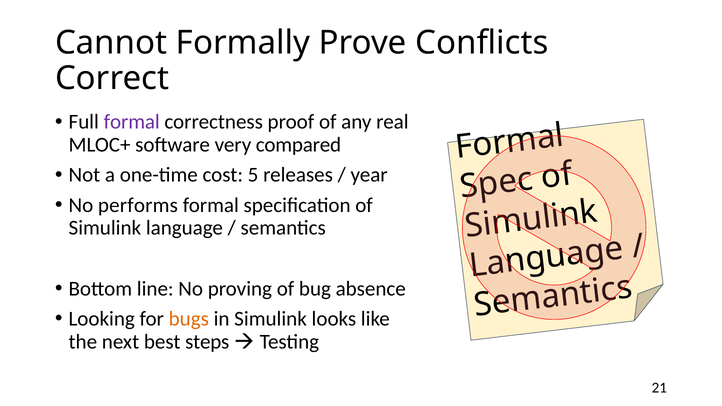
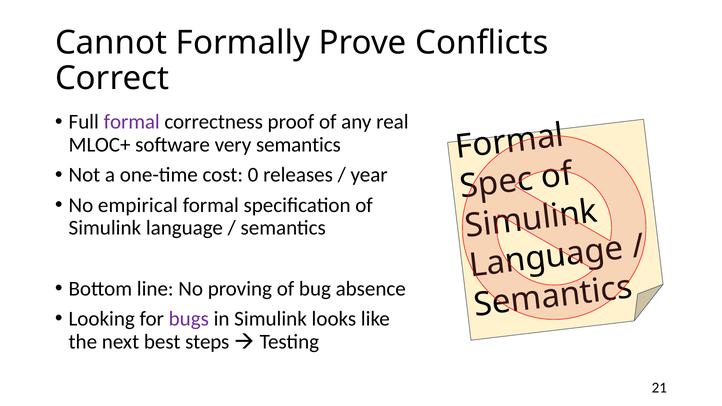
very compared: compared -> semantics (298, 145)
5: 5 -> 0 (253, 175)
performs: performs -> empirical (138, 205)
bugs colour: orange -> purple (189, 319)
